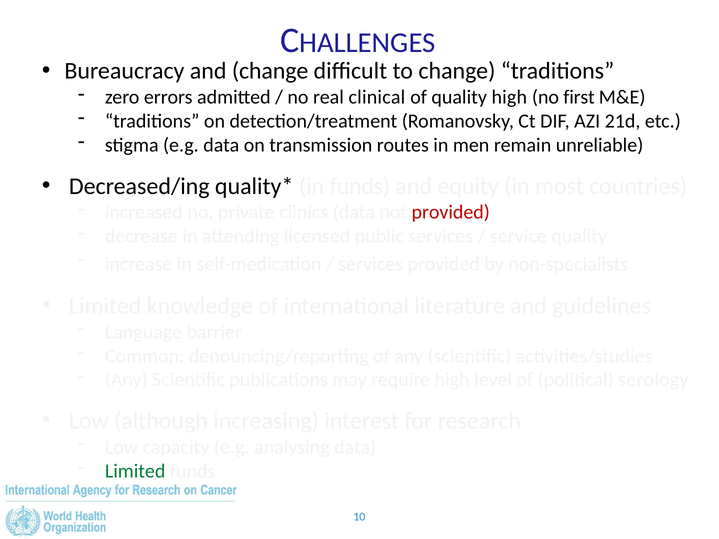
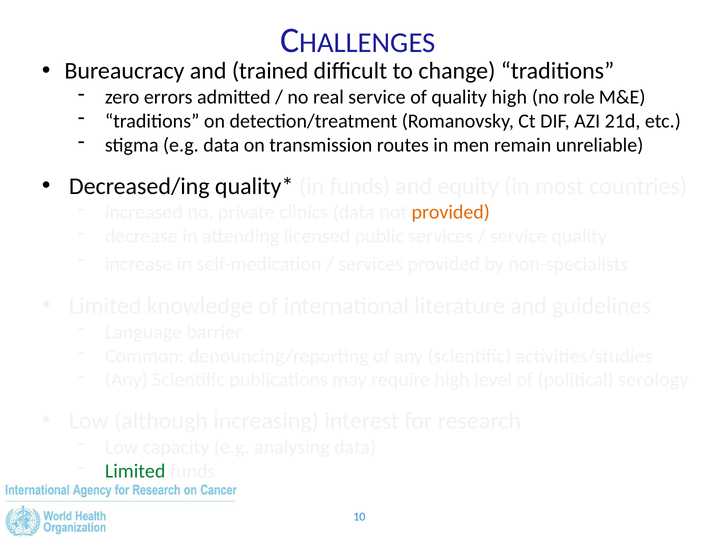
and change: change -> trained (270, 71)
real clinical: clinical -> service (377, 97)
first: first -> role (579, 97)
provided colour: red -> orange (451, 212)
